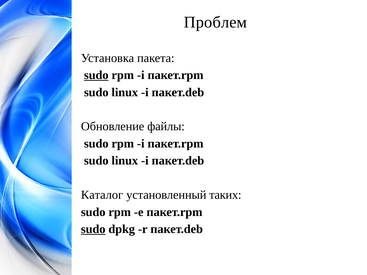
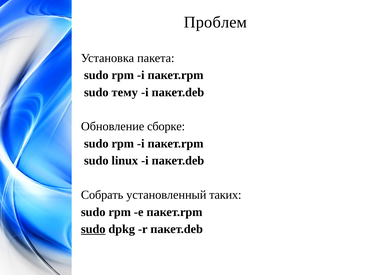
sudo underline: present -> none (96, 75)
linux: linux -> тему (125, 92)
файлы: файлы -> сборке (166, 127)
Каталог: Каталог -> Собрать (102, 195)
